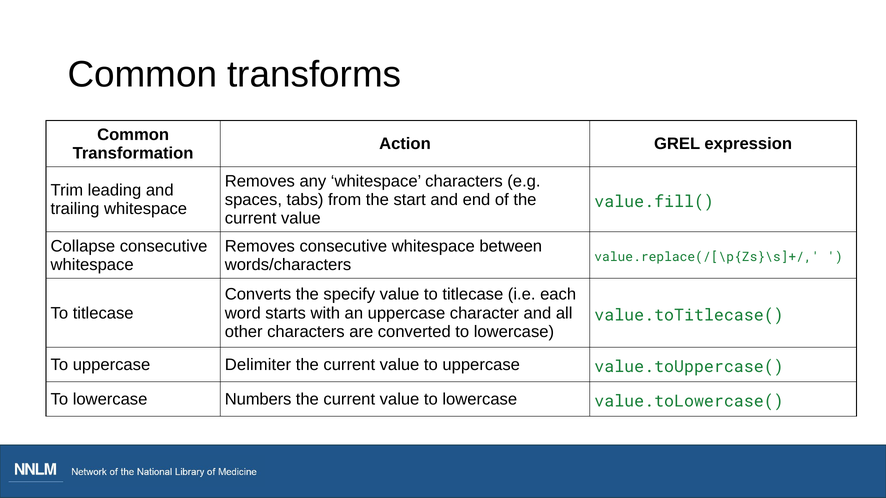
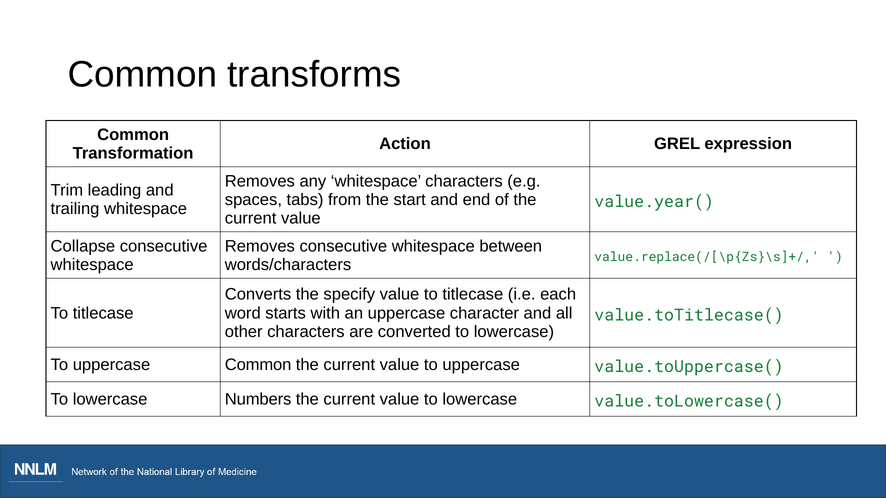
value.fill(: value.fill( -> value.year( (654, 202)
uppercase Delimiter: Delimiter -> Common (258, 365)
